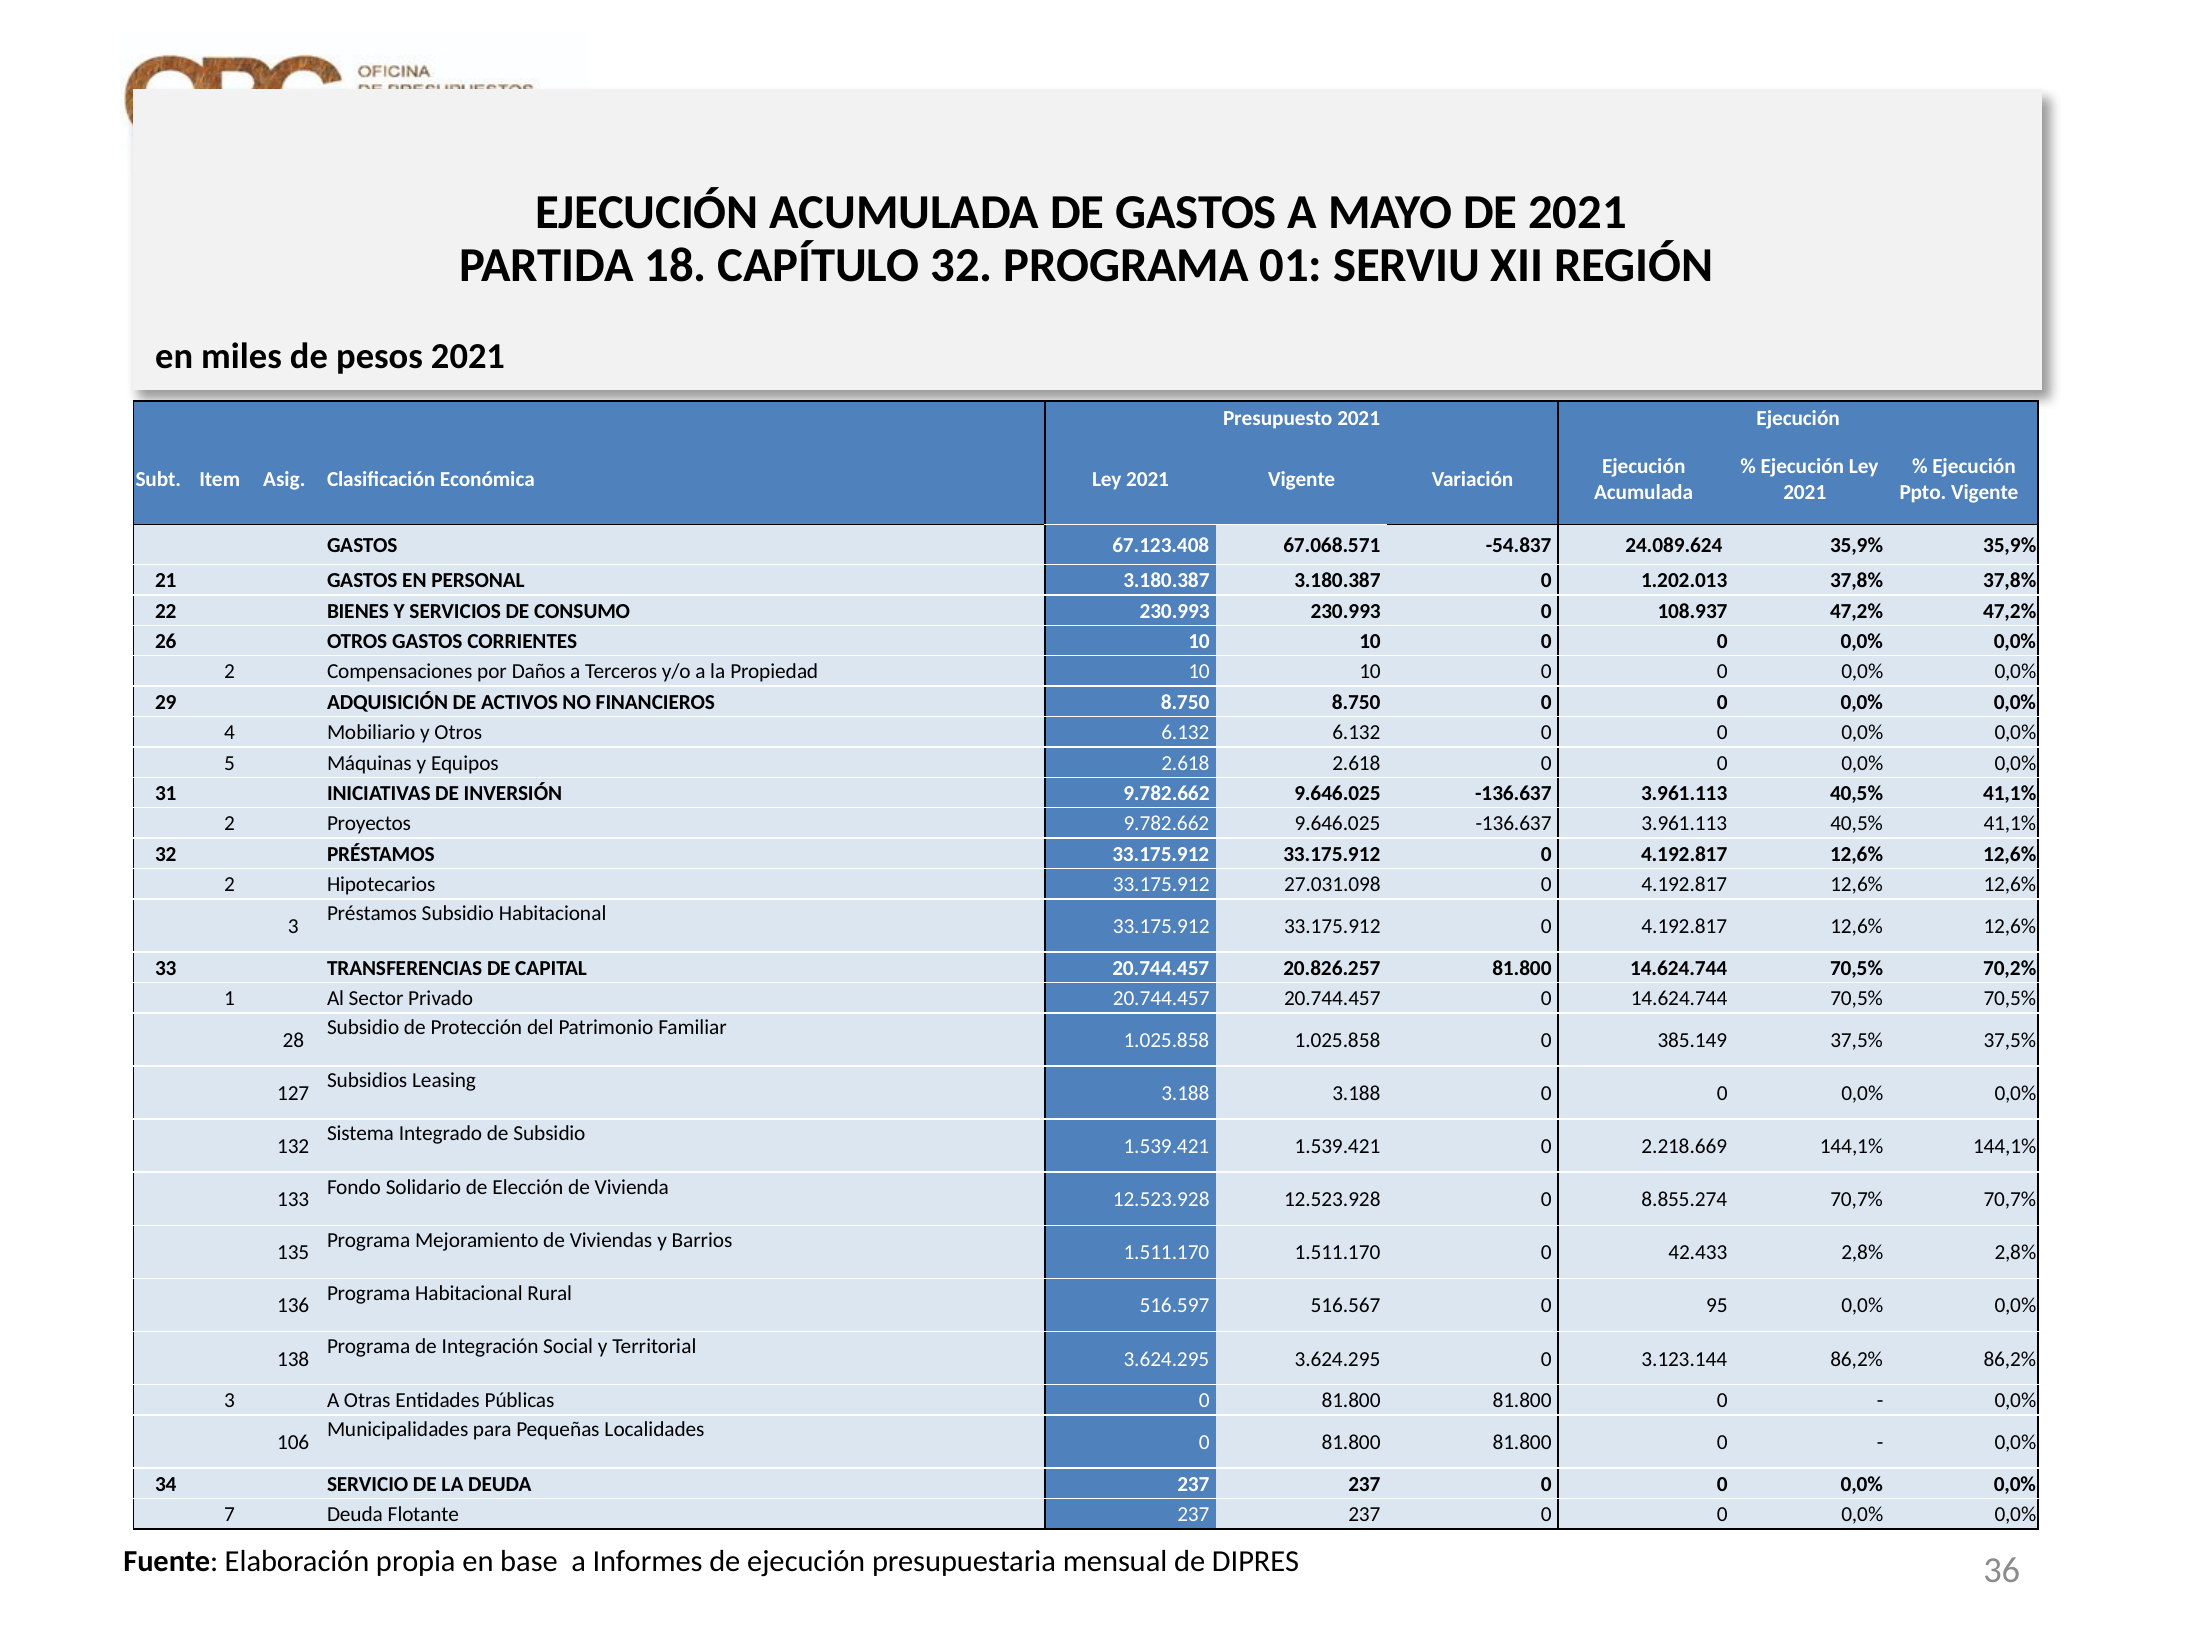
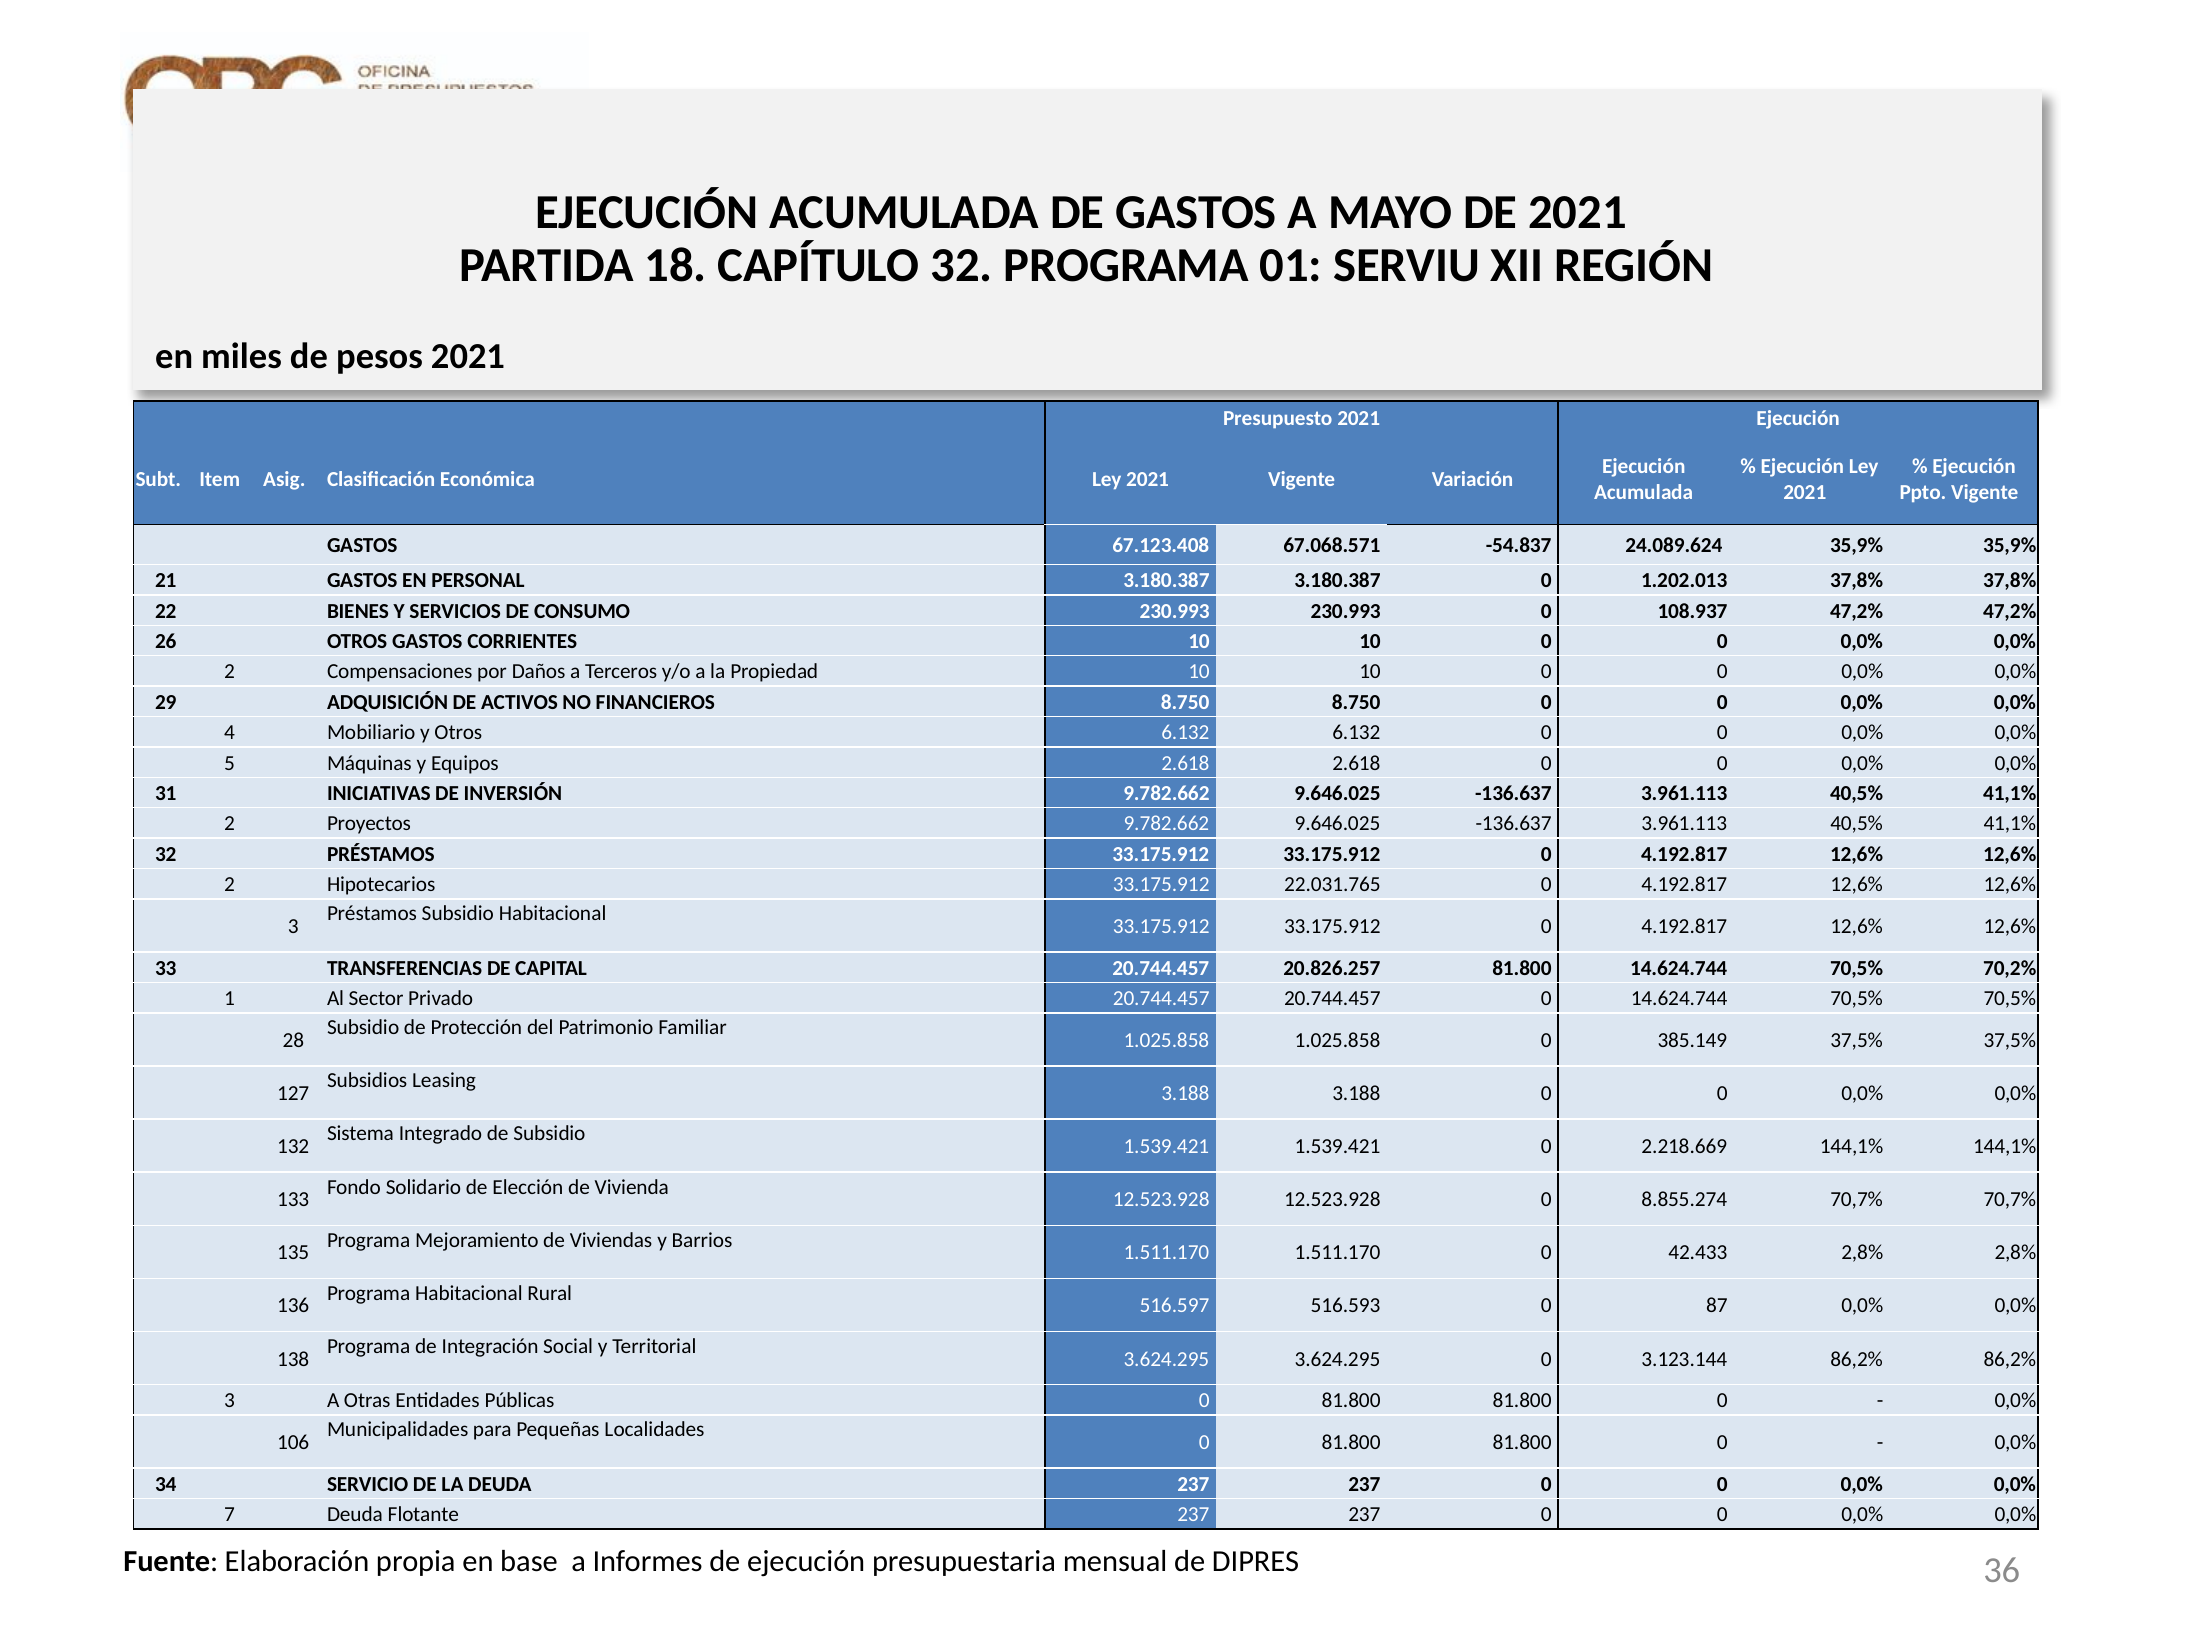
27.031.098: 27.031.098 -> 22.031.765 (1332, 885)
516.567: 516.567 -> 516.593 (1346, 1306)
95: 95 -> 87 (1717, 1306)
